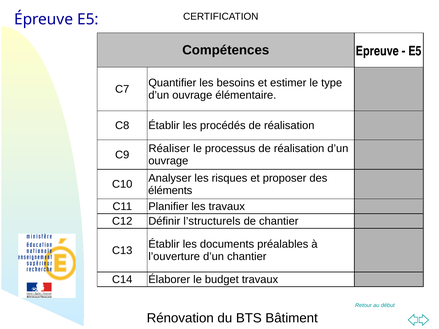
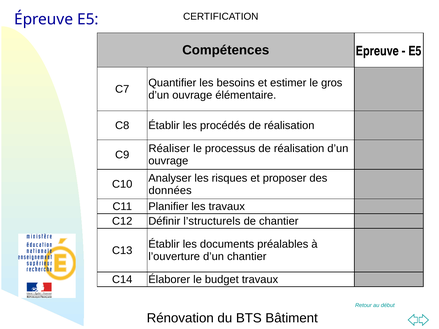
type: type -> gros (332, 83)
éléments: éléments -> données (170, 191)
